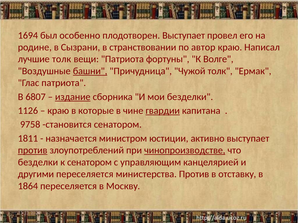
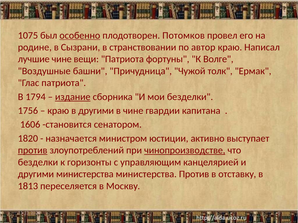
1694: 1694 -> 1075 (28, 35)
особенно underline: none -> present (80, 35)
плодотворен Выступает: Выступает -> Потомков (184, 35)
лучшие толк: толк -> чине (62, 59)
башни underline: present -> none (90, 71)
6807: 6807 -> 1794 (36, 97)
1126: 1126 -> 1756 (28, 111)
в которые: которые -> другими (96, 111)
гвардии underline: present -> none (163, 111)
9758: 9758 -> 1606 (30, 125)
1811: 1811 -> 1820 (28, 139)
к сенатором: сенатором -> горизонты (89, 163)
другими переселяется: переселяется -> министерства (85, 174)
1864: 1864 -> 1813 (28, 186)
